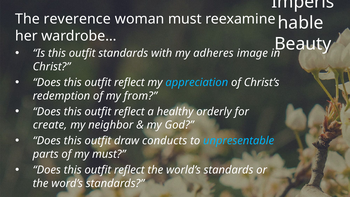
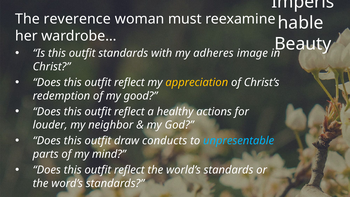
appreciation colour: light blue -> yellow (197, 82)
from: from -> good (141, 96)
orderly: orderly -> actions (214, 112)
create: create -> louder (50, 125)
my must: must -> mind (109, 154)
